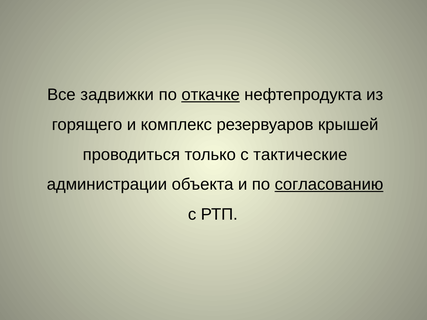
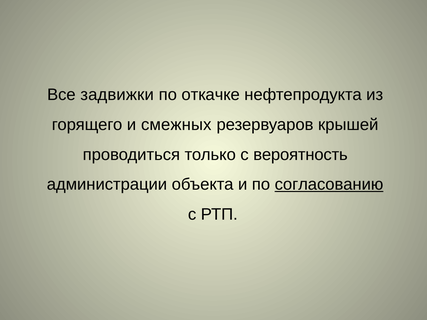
откачке underline: present -> none (211, 95)
комплекс: комплекс -> смежных (176, 125)
тактические: тактические -> вероятность (300, 155)
